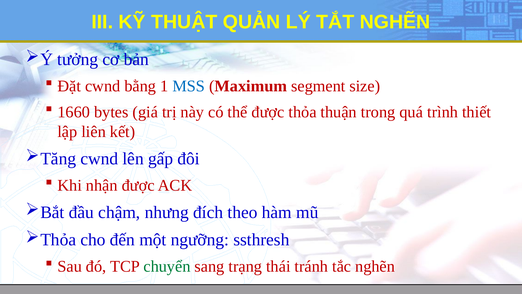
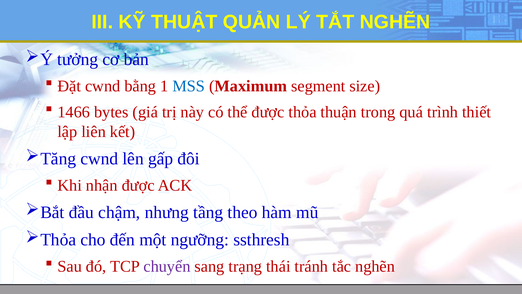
1660: 1660 -> 1466 (74, 112)
đích: đích -> tầng (208, 212)
chuyển colour: green -> purple (167, 266)
